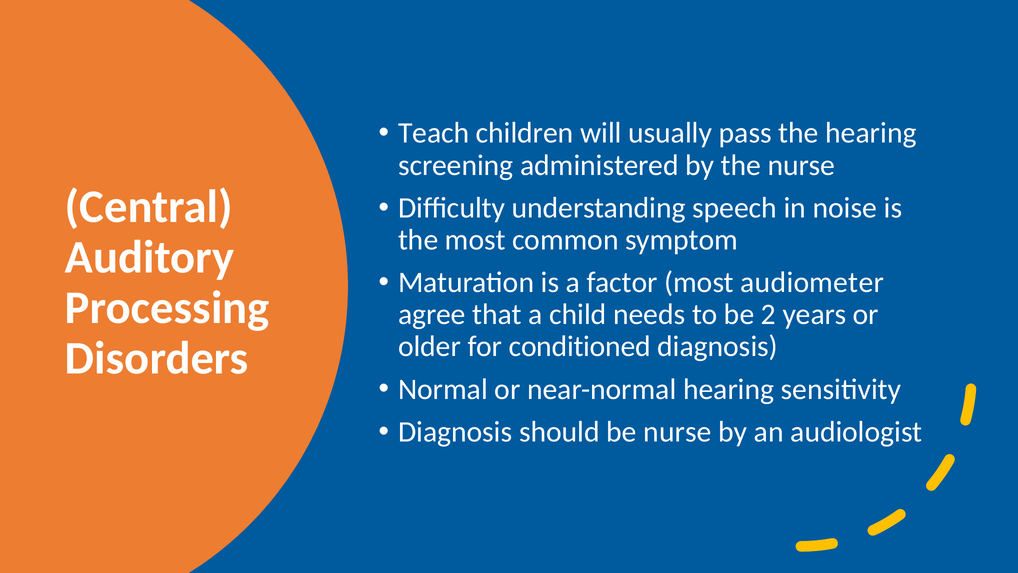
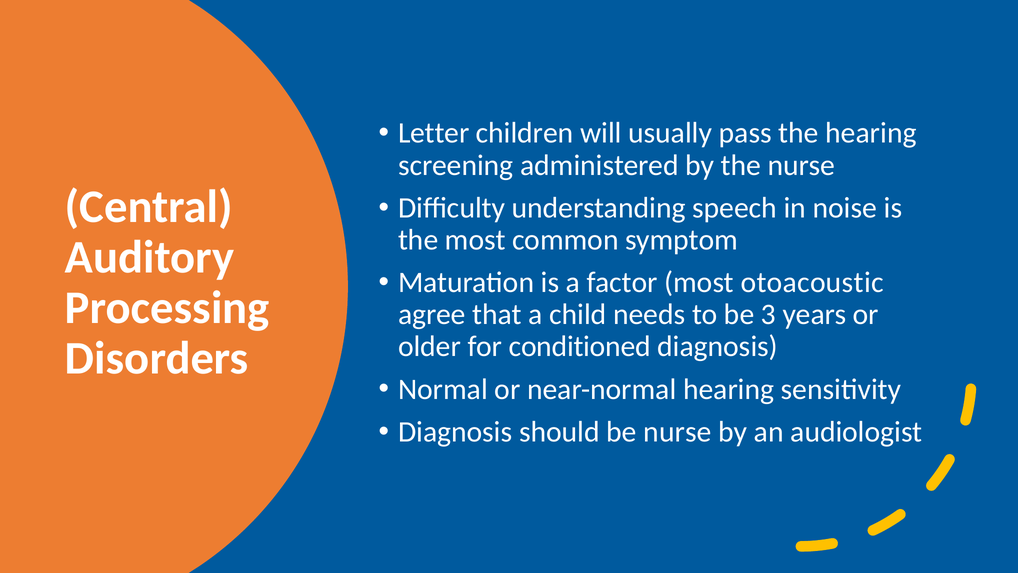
Teach: Teach -> Letter (434, 133)
audiometer: audiometer -> otoacoustic (812, 282)
2: 2 -> 3 (768, 314)
